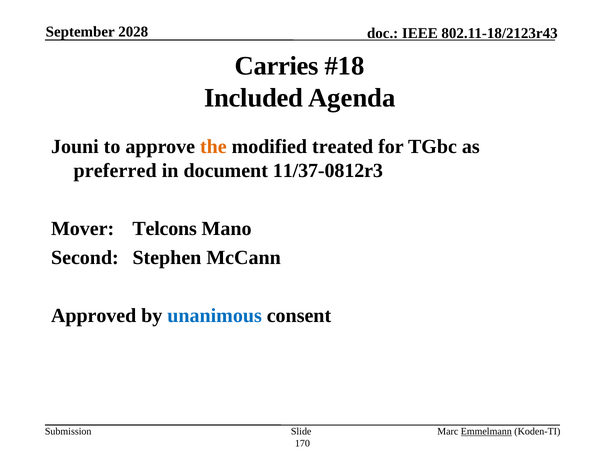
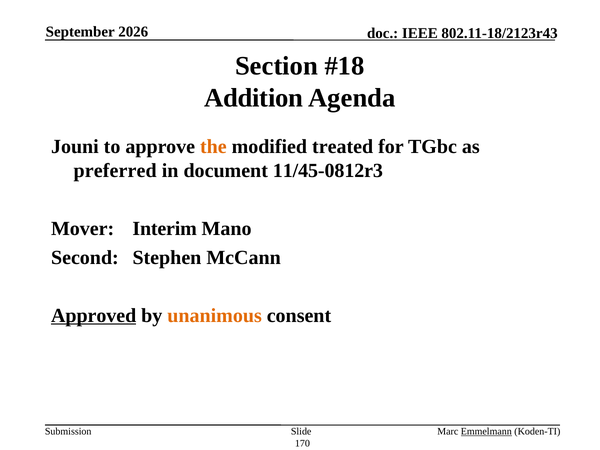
2028: 2028 -> 2026 (133, 32)
Carries: Carries -> Section (277, 66)
Included: Included -> Addition (254, 98)
11/37-0812r3: 11/37-0812r3 -> 11/45-0812r3 (328, 170)
Telcons: Telcons -> Interim (165, 228)
Approved underline: none -> present (94, 315)
unanimous colour: blue -> orange (215, 315)
